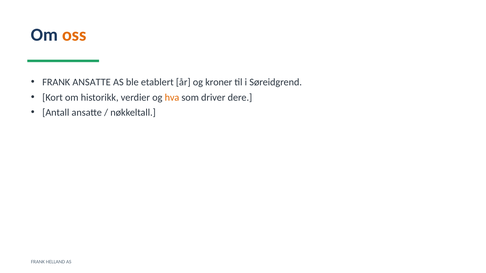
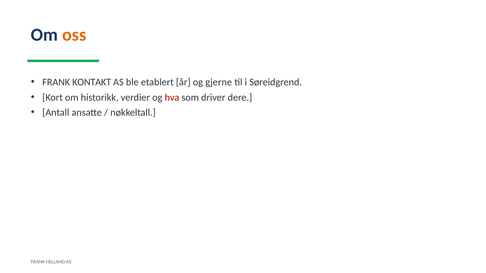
FRANK ANSATTE: ANSATTE -> KONTAKT (92, 82)
kroner: kroner -> gjerne (219, 82)
hva colour: orange -> red (172, 98)
